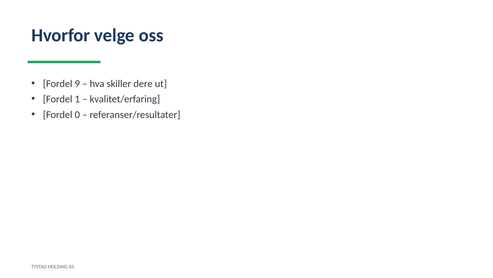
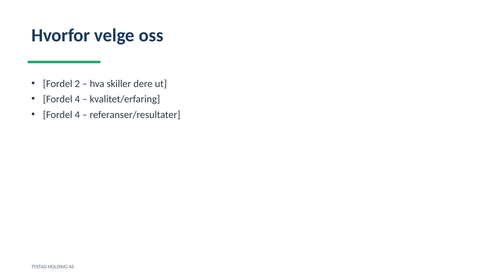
9: 9 -> 2 (77, 83)
1: 1 -> 4 (77, 99)
0: 0 -> 4 (77, 114)
